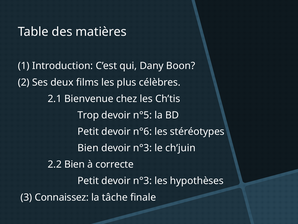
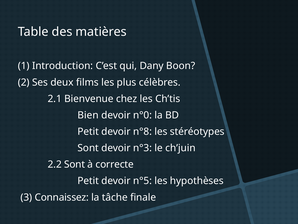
Trop: Trop -> Bien (88, 115)
n°5: n°5 -> n°0 (143, 115)
n°6: n°6 -> n°8 (143, 131)
Bien: Bien -> Sont (88, 148)
2.2 Bien: Bien -> Sont (75, 164)
Petit devoir n°3: n°3 -> n°5 (143, 180)
